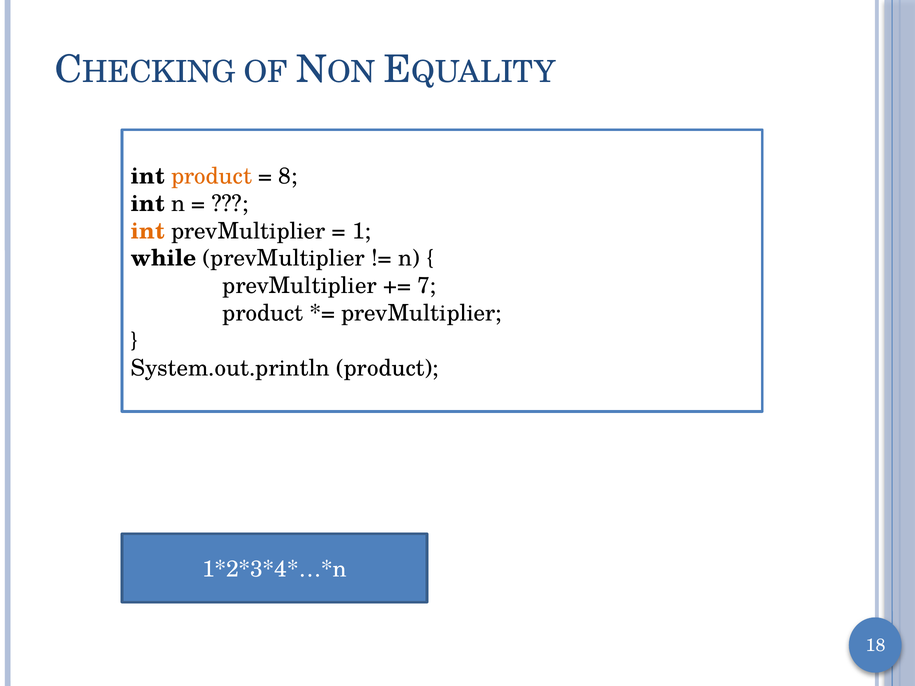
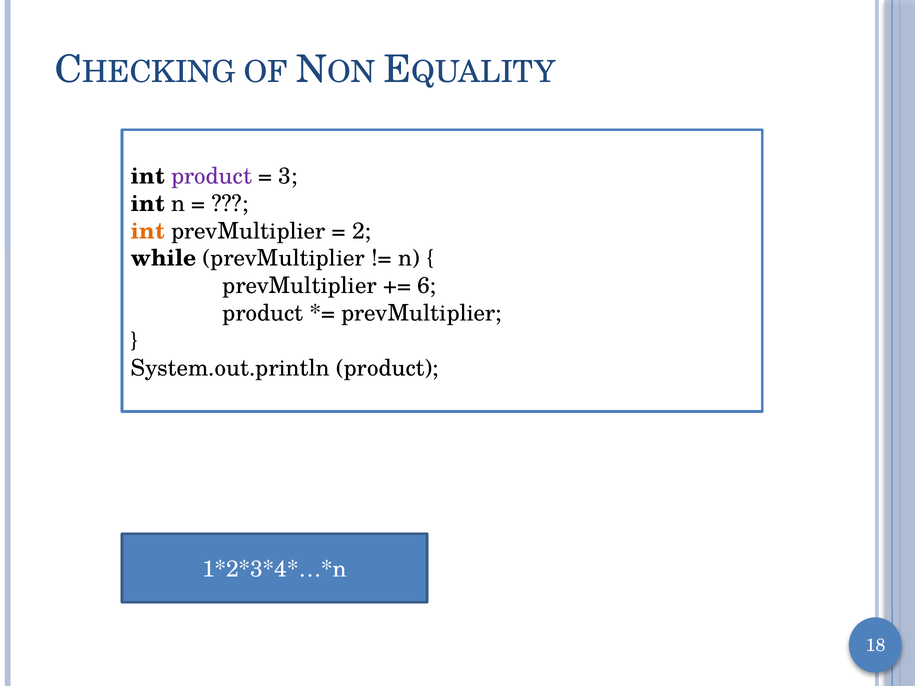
product colour: orange -> purple (212, 176)
8: 8 -> 3 (288, 176)
1: 1 -> 2 (362, 231)
7: 7 -> 6 (427, 286)
